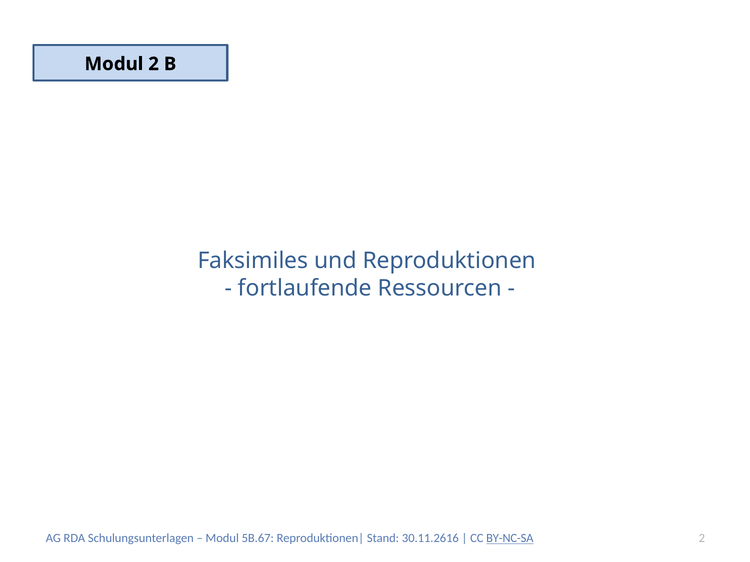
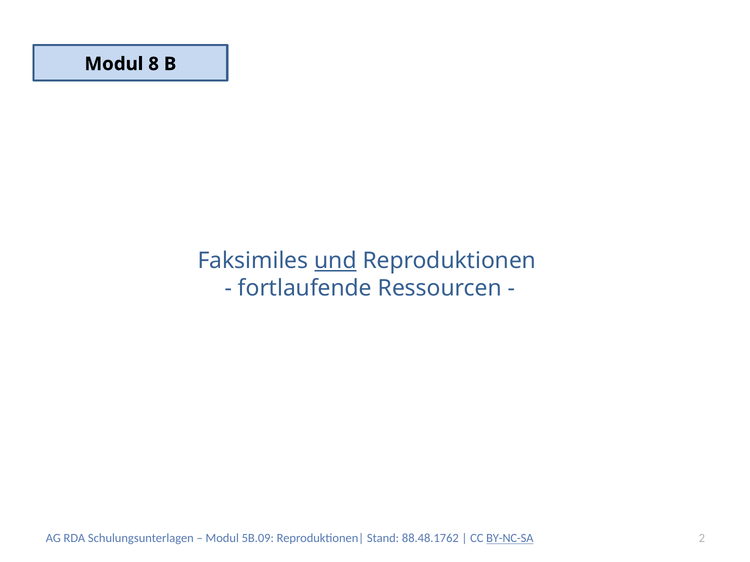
Modul 2: 2 -> 8 (154, 64)
und underline: none -> present (335, 261)
5B.67: 5B.67 -> 5B.09 (258, 539)
30.11.2616: 30.11.2616 -> 88.48.1762 (430, 539)
